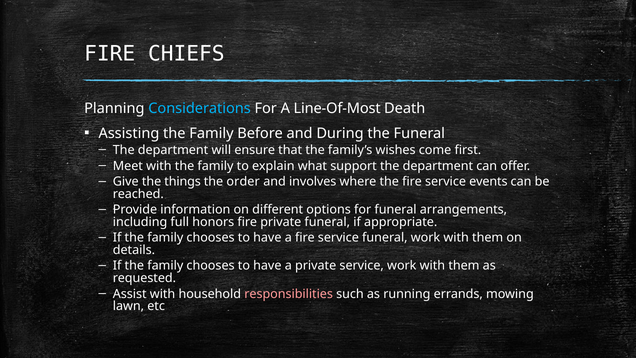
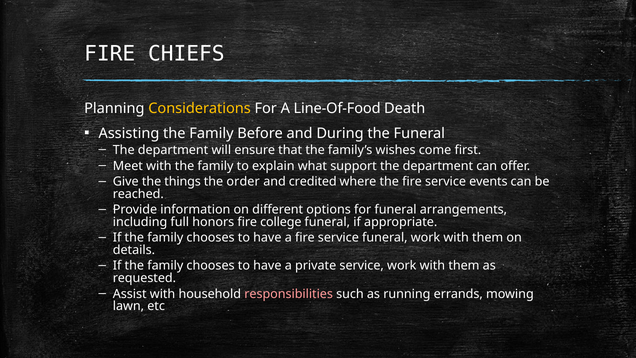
Considerations colour: light blue -> yellow (200, 108)
Line-Of-Most: Line-Of-Most -> Line-Of-Food (337, 108)
involves: involves -> credited (313, 182)
fire private: private -> college (281, 222)
